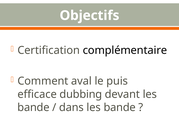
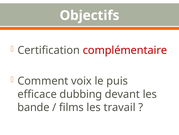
complémentaire colour: black -> red (125, 50)
aval: aval -> voix (81, 81)
dans: dans -> films (71, 107)
bande: bande -> travail (120, 107)
